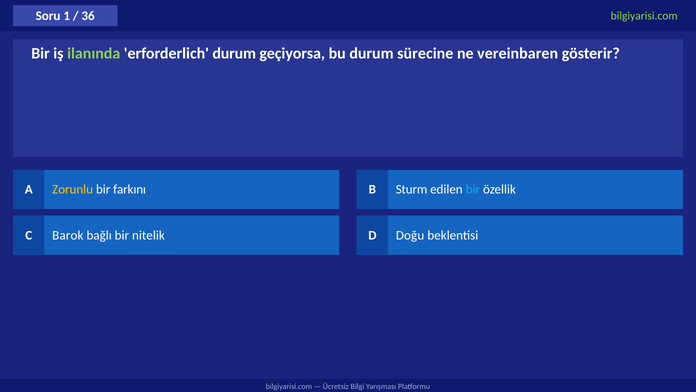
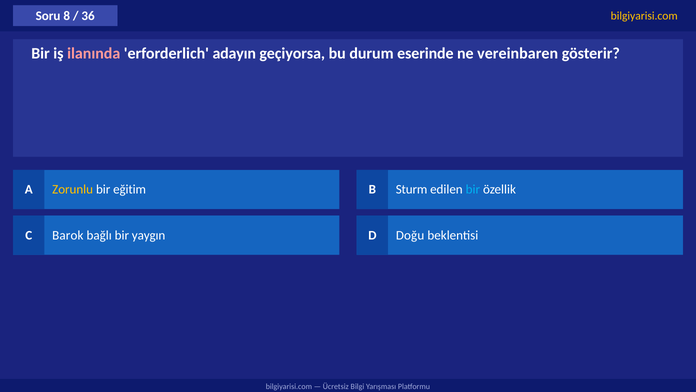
1: 1 -> 8 (67, 16)
bilgiyarisi.com colour: light green -> yellow (644, 16)
ilanında colour: light green -> pink (94, 54)
erforderlich durum: durum -> adayın (234, 54)
sürecine: sürecine -> eserinde (425, 54)
farkını: farkını -> eğitim (130, 189)
nitelik: nitelik -> yaygın (149, 235)
